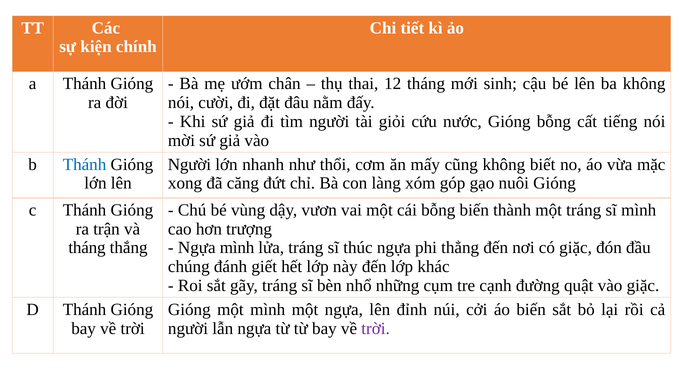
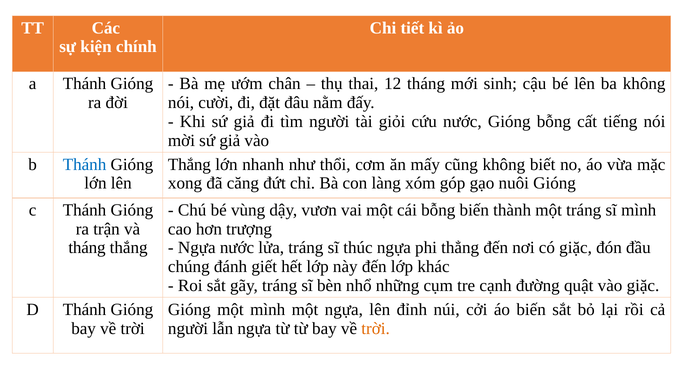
Người: Người -> Thắng (189, 164)
Ngựa mình: mình -> nước (237, 248)
trời colour: purple -> orange (376, 329)
